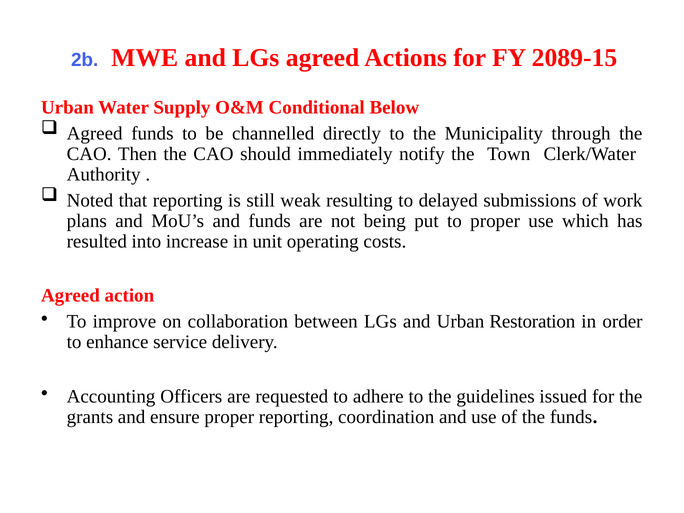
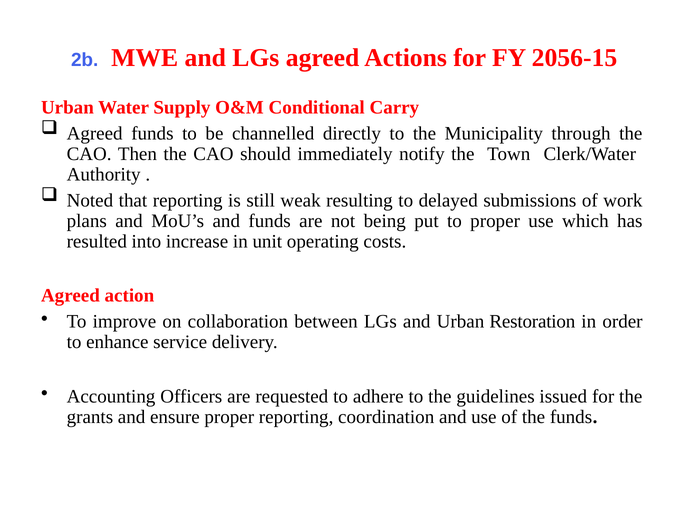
2089-15: 2089-15 -> 2056-15 (574, 58)
Below: Below -> Carry (394, 107)
